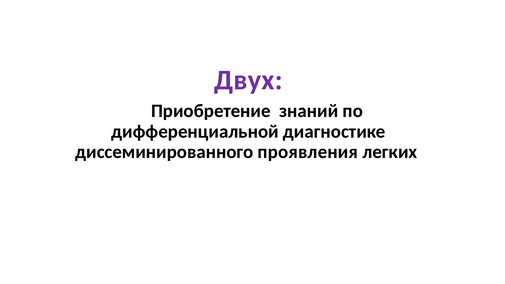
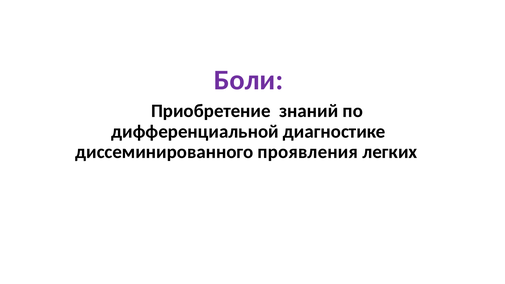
Двух: Двух -> Боли (249, 80)
